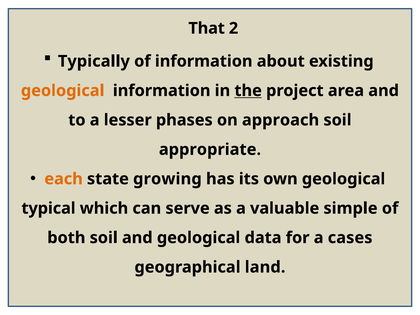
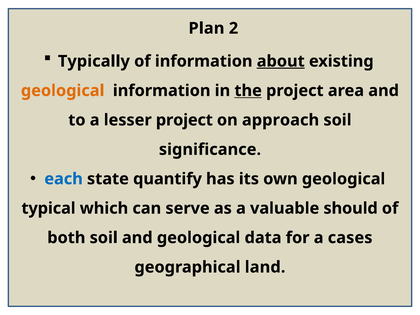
That: That -> Plan (206, 28)
about underline: none -> present (281, 61)
lesser phases: phases -> project (184, 120)
appropriate: appropriate -> significance (210, 149)
each colour: orange -> blue (64, 179)
growing: growing -> quantify (167, 179)
simple: simple -> should (351, 208)
